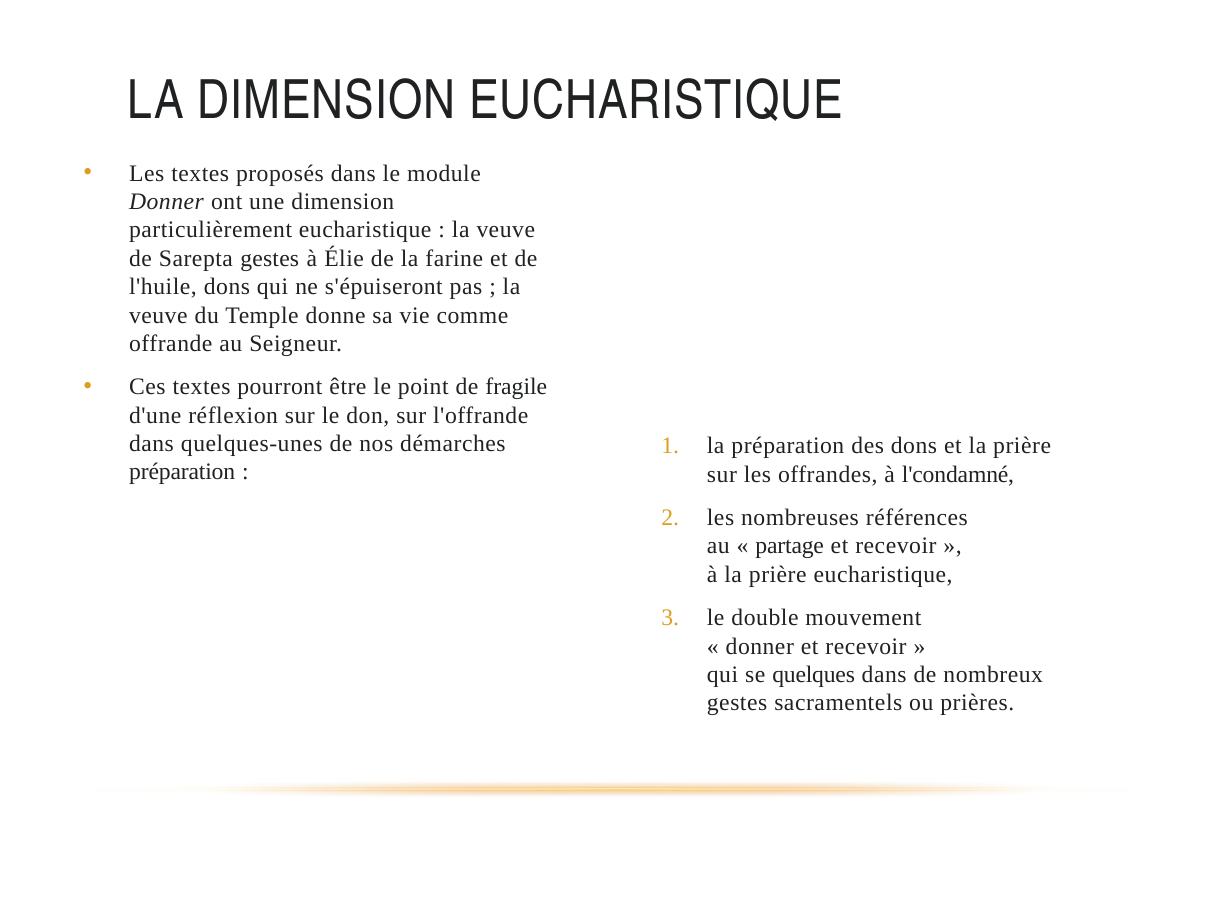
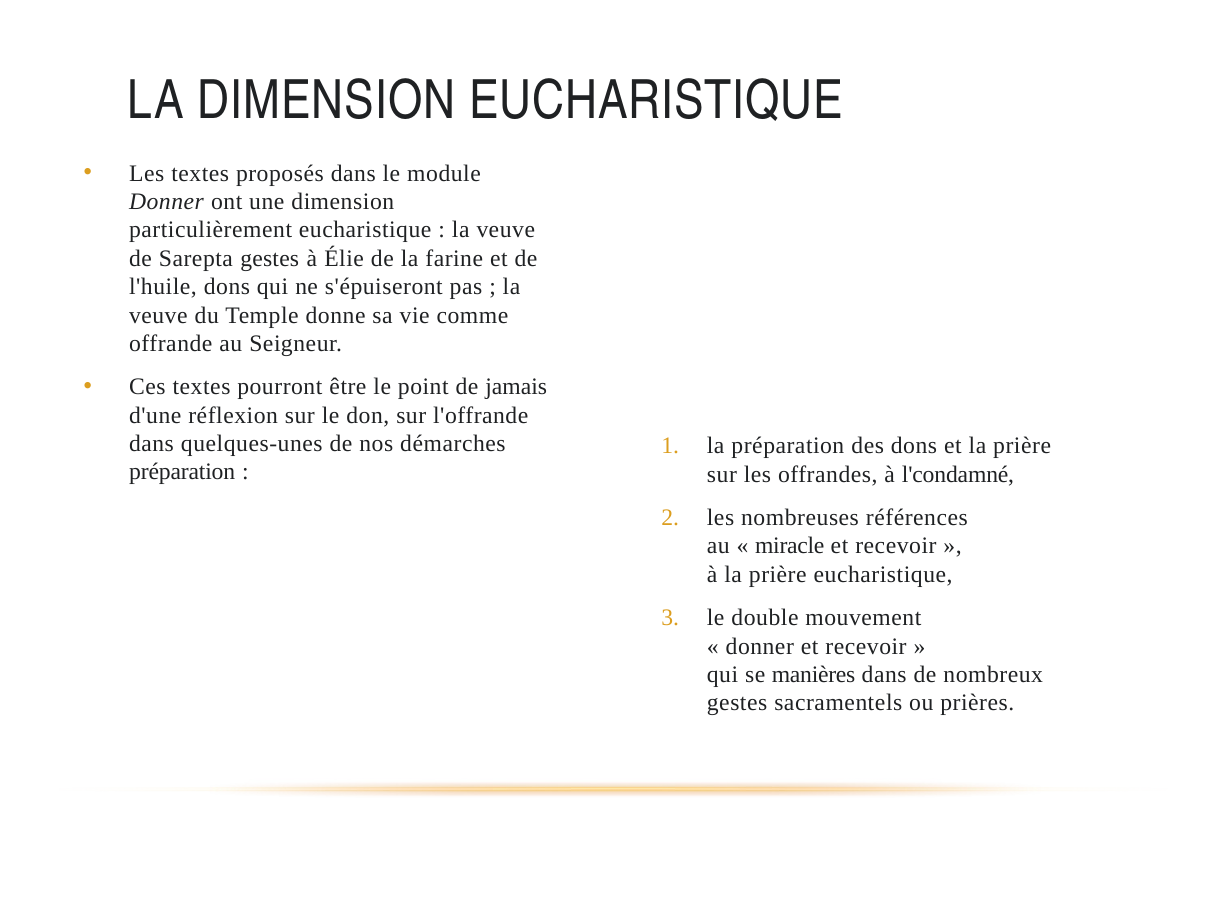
fragile: fragile -> jamais (516, 387)
partage: partage -> miracle (790, 546)
quelques: quelques -> manières (814, 675)
